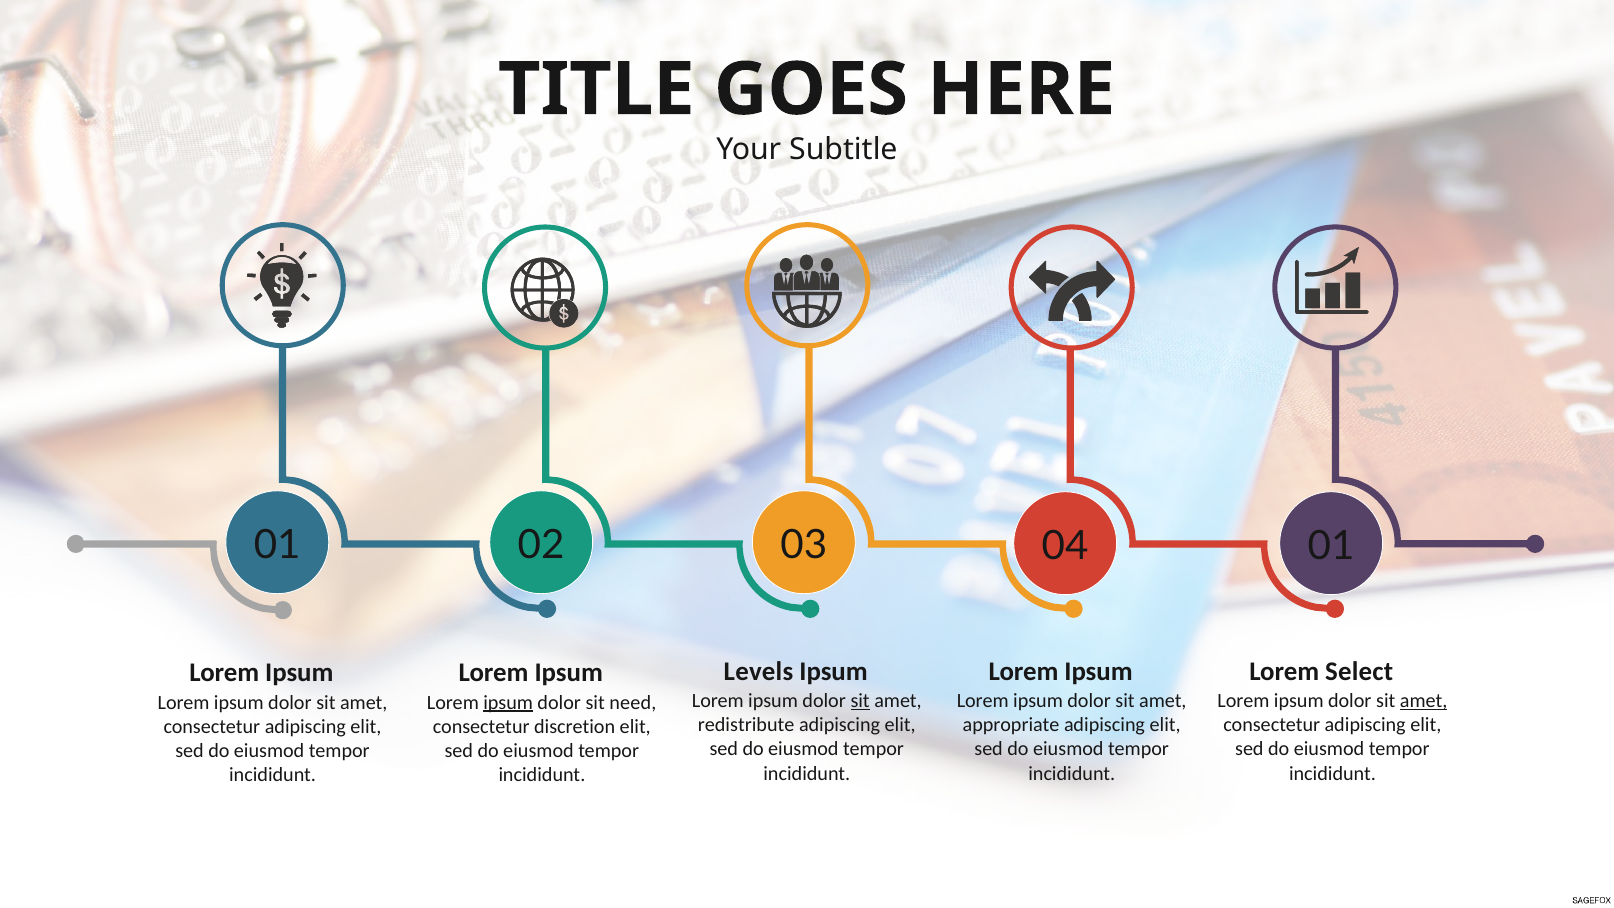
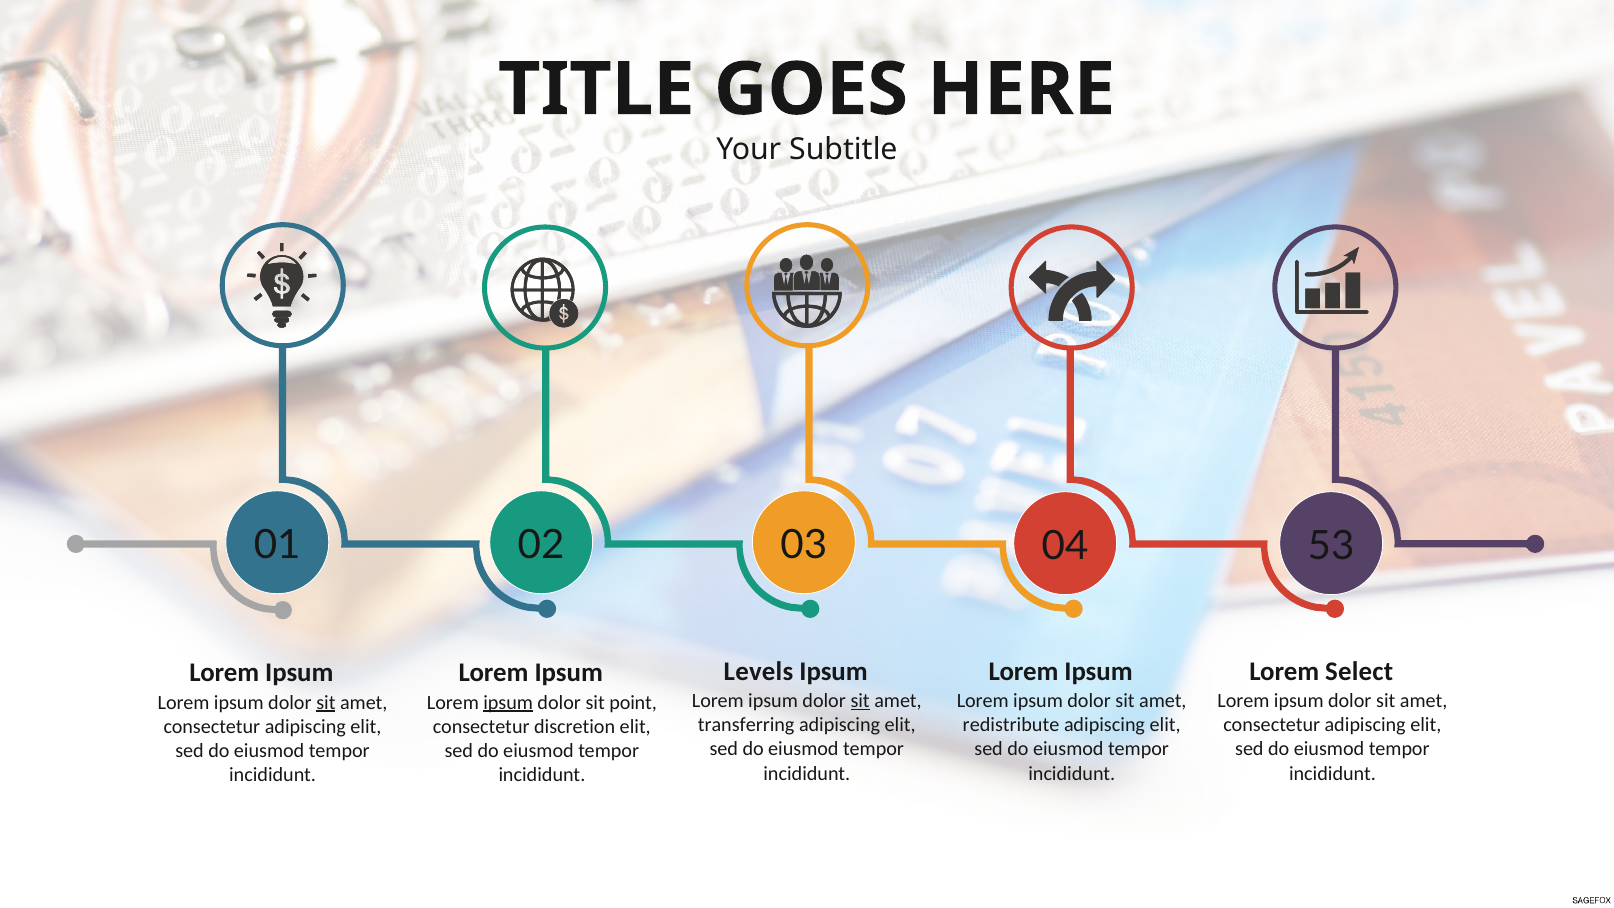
04 01: 01 -> 53 (1331, 546)
amet underline: present -> none (1424, 701)
sit underline: none -> present (326, 702)
need: need -> point (633, 702)
redistribute: redistribute -> transferring (746, 725)
appropriate: appropriate -> redistribute (1011, 725)
